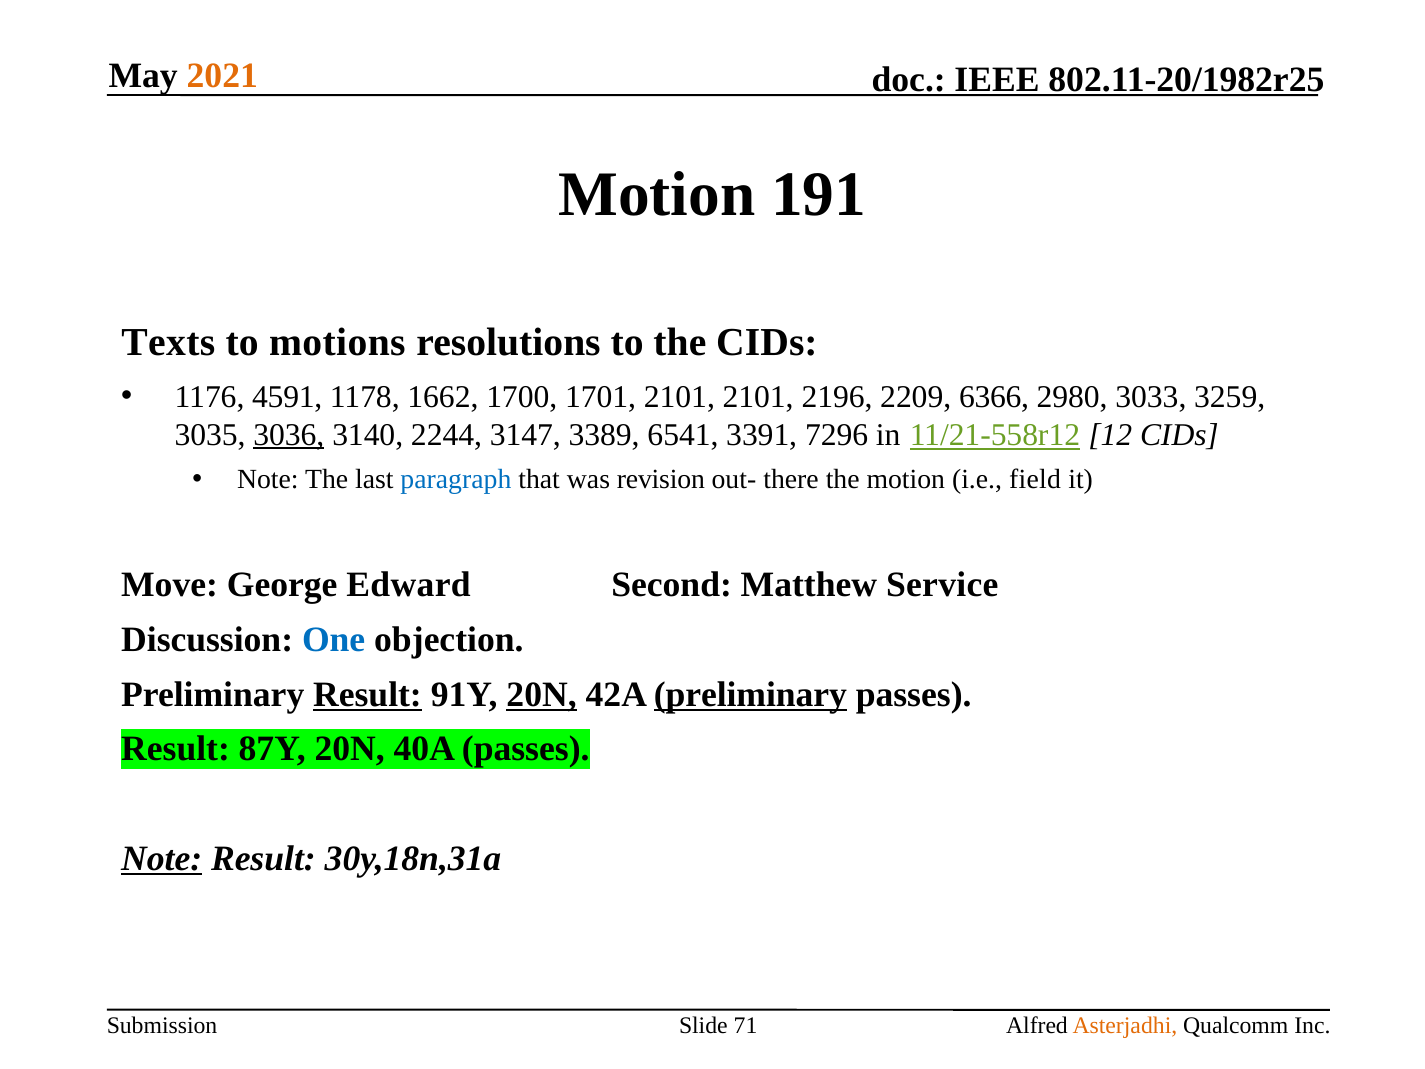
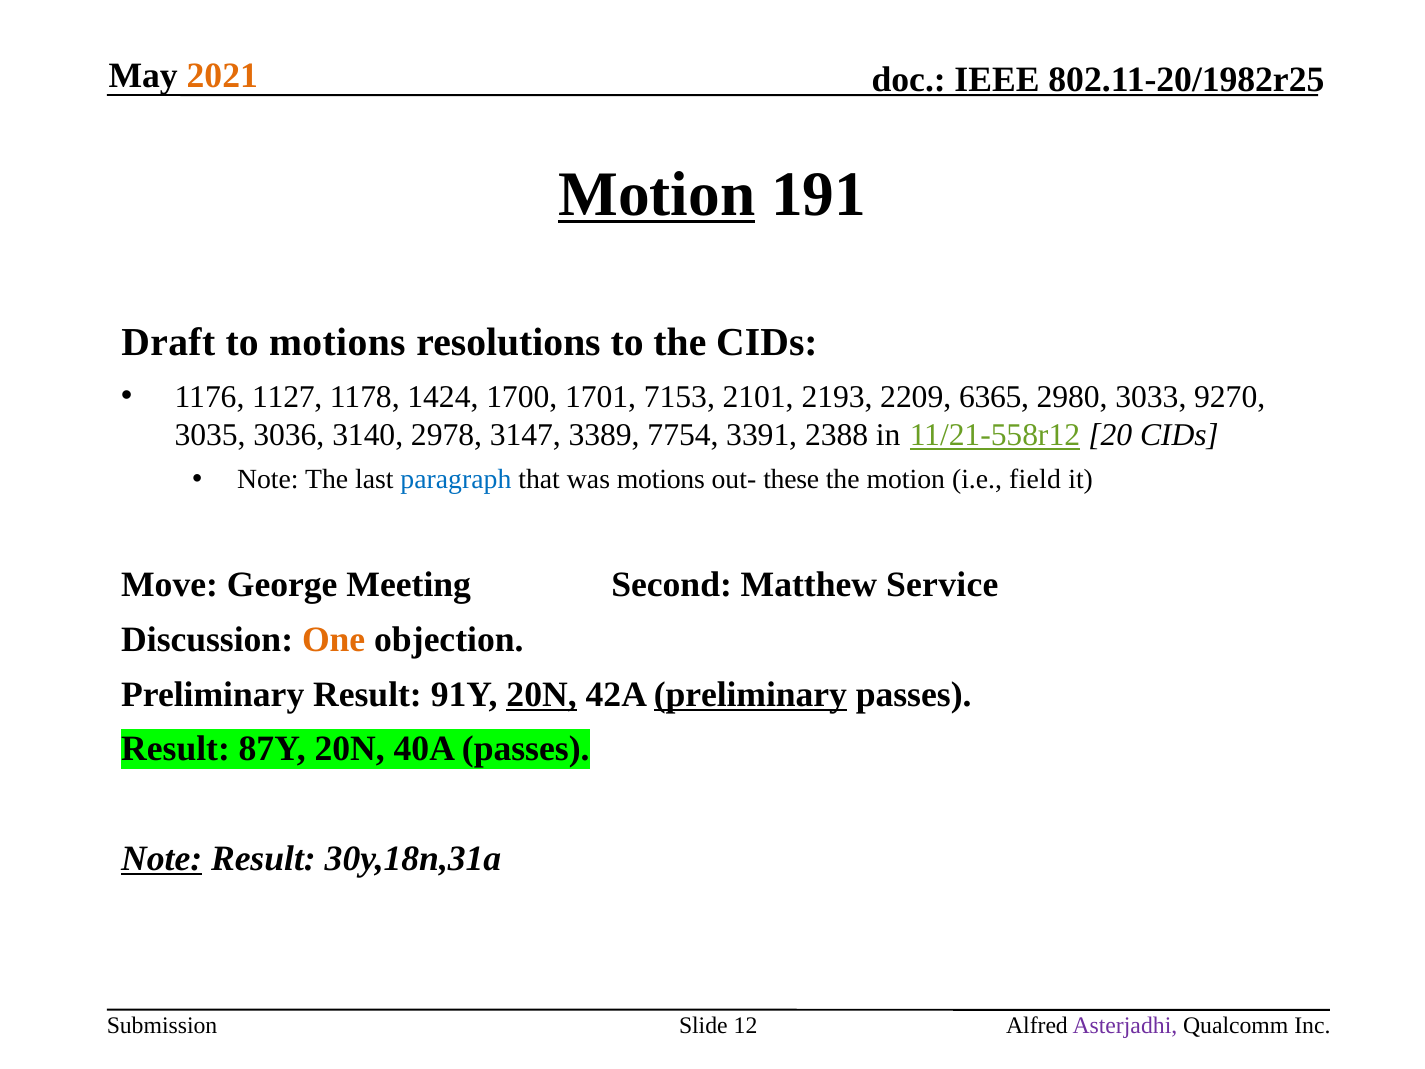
Motion underline: none -> present (657, 194)
Texts: Texts -> Draft (168, 342)
4591: 4591 -> 1127 (287, 397)
1662: 1662 -> 1424 (443, 397)
1701 2101: 2101 -> 7153 (679, 397)
2196: 2196 -> 2193 (837, 397)
6366: 6366 -> 6365 (994, 397)
3259: 3259 -> 9270 (1230, 397)
3036 underline: present -> none (289, 435)
2244: 2244 -> 2978 (446, 435)
6541: 6541 -> 7754 (683, 435)
7296: 7296 -> 2388 (837, 435)
12: 12 -> 20 (1110, 435)
was revision: revision -> motions (661, 480)
there: there -> these (791, 480)
Edward: Edward -> Meeting (409, 585)
One colour: blue -> orange (334, 639)
Result underline: present -> none (367, 694)
71: 71 -> 12 (746, 1025)
Asterjadhi colour: orange -> purple (1125, 1025)
